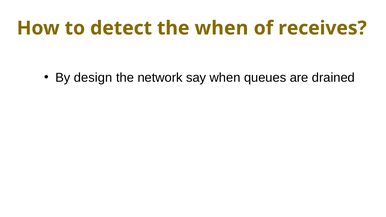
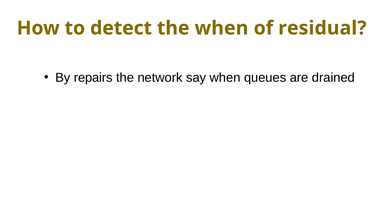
receives: receives -> residual (322, 28)
design: design -> repairs (93, 78)
